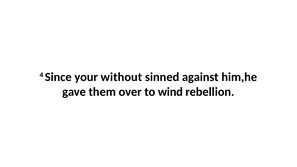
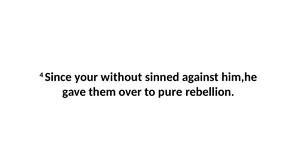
wind: wind -> pure (170, 92)
